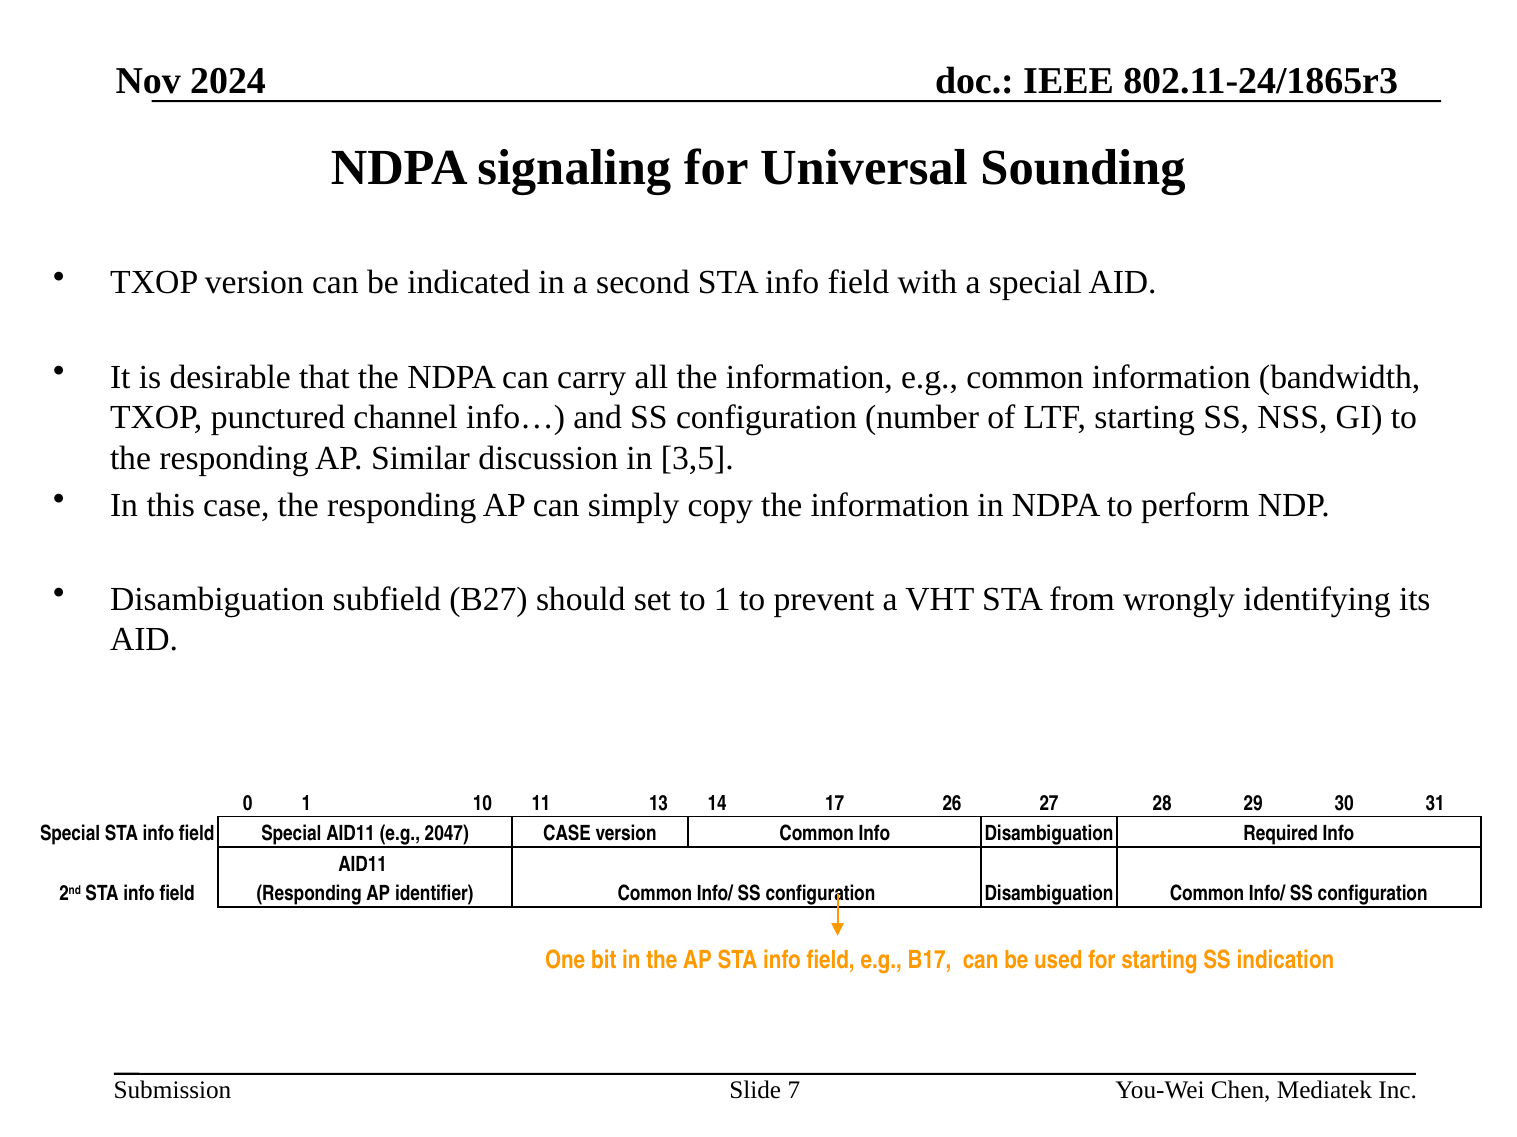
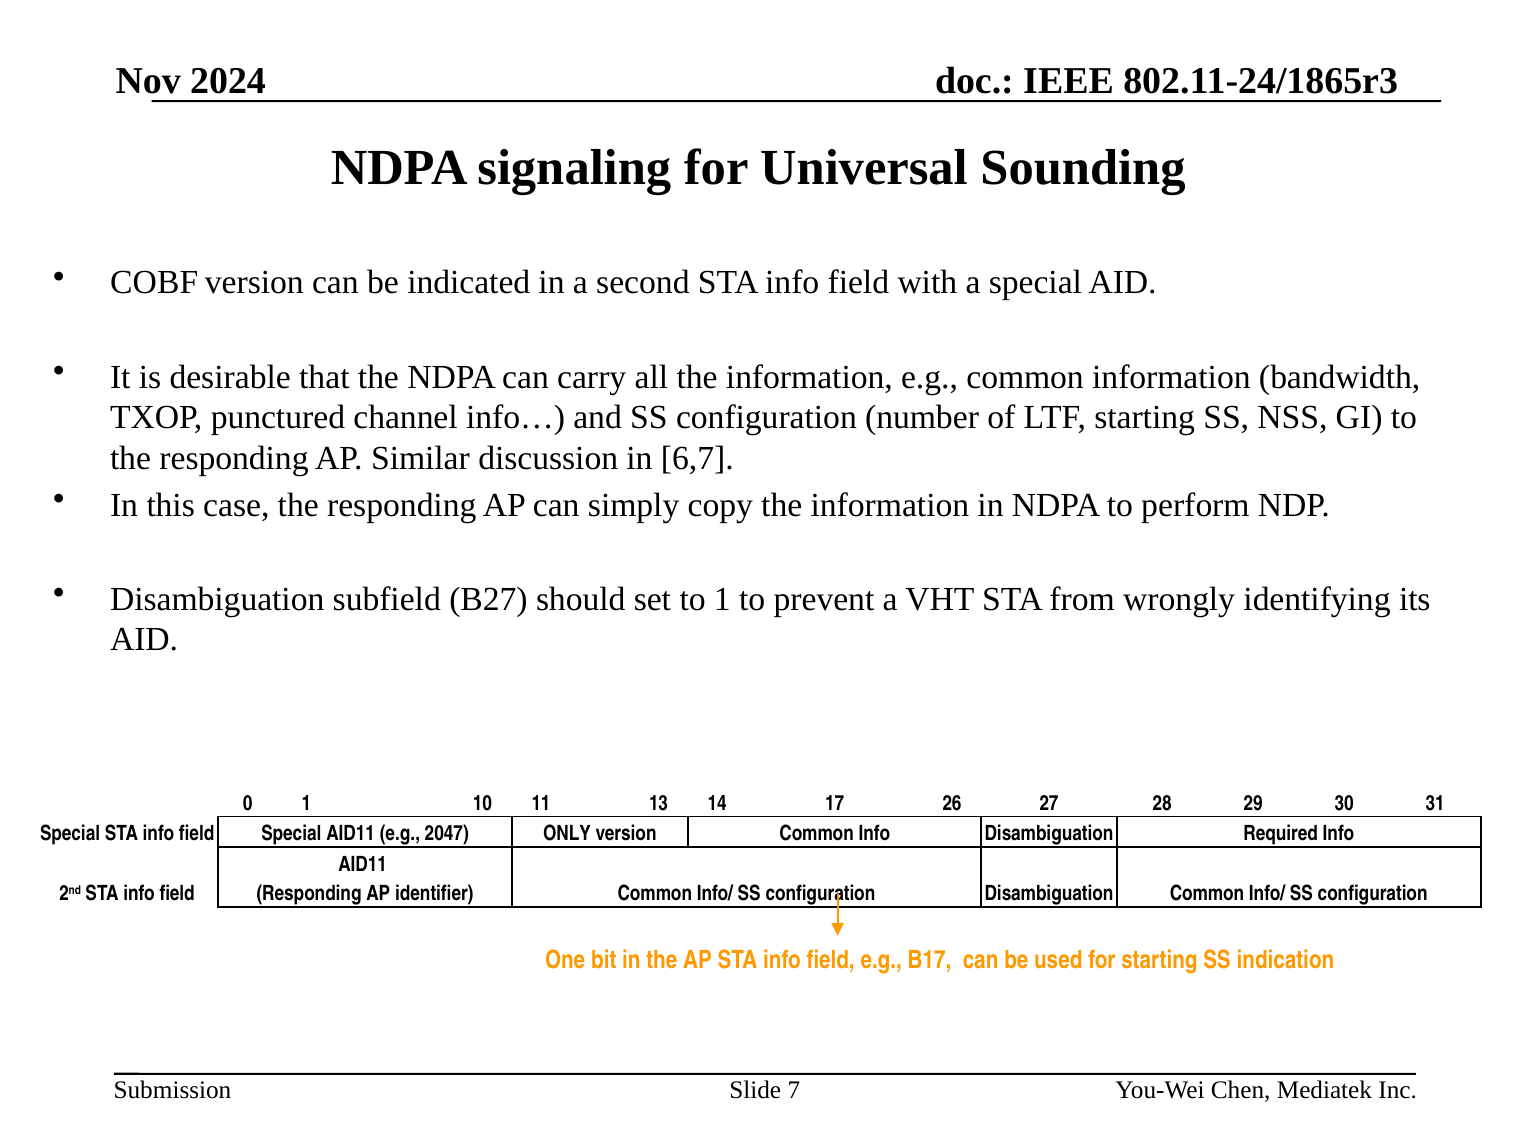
TXOP: TXOP -> COBF (154, 283)
3,5: 3,5 -> 6,7 (697, 458)
2047 CASE: CASE -> ONLY (567, 834)
